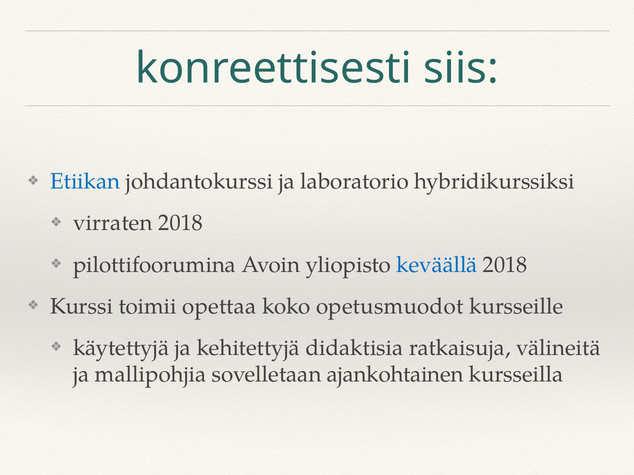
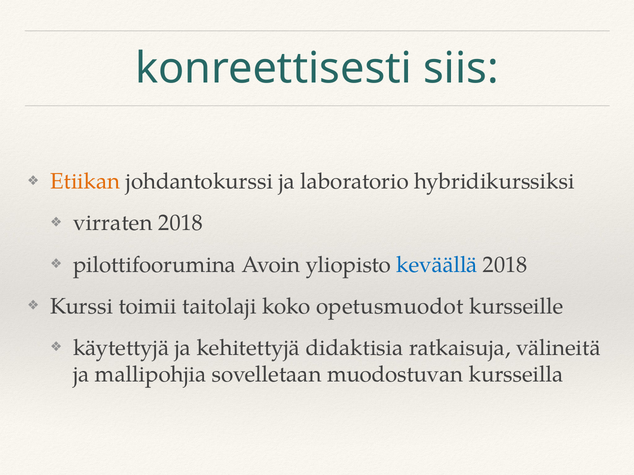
Etiikan colour: blue -> orange (85, 182)
opettaa: opettaa -> taitolaji (219, 307)
ajankohtainen: ajankohtainen -> muodostuvan (395, 375)
